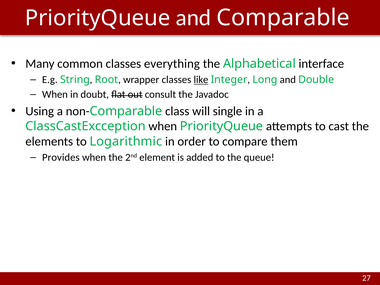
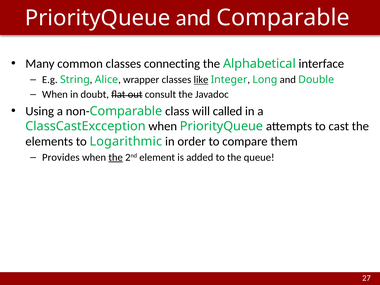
everything: everything -> connecting (172, 64)
Root: Root -> Alice (106, 80)
single: single -> called (228, 111)
the underline: none -> present (116, 157)
